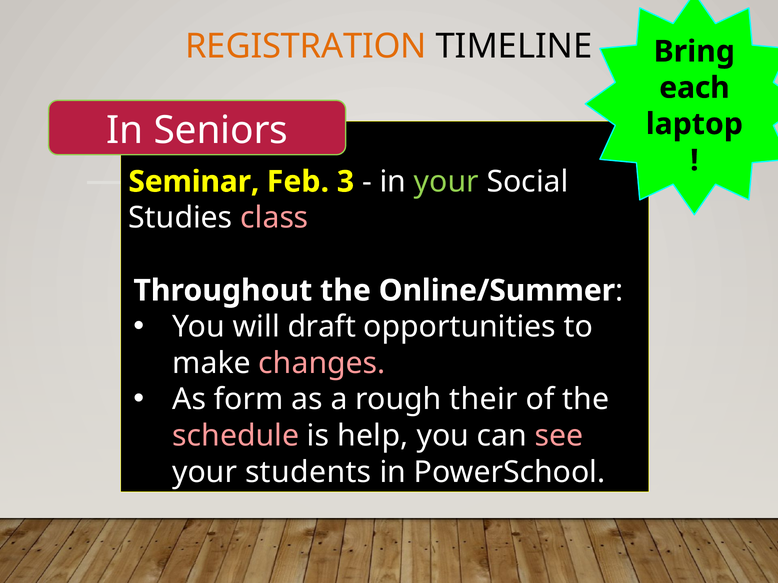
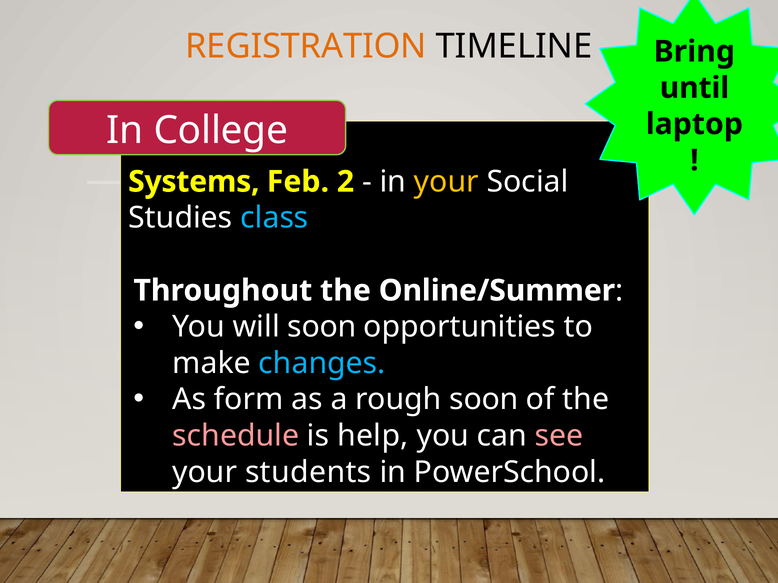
each: each -> until (694, 88)
Seniors: Seniors -> College (221, 130)
Seminar: Seminar -> Systems (194, 182)
3: 3 -> 2 (346, 182)
your colour: light green -> yellow (446, 182)
class colour: pink -> light blue (274, 218)
will draft: draft -> soon (322, 327)
changes colour: pink -> light blue (322, 363)
rough their: their -> soon (484, 400)
